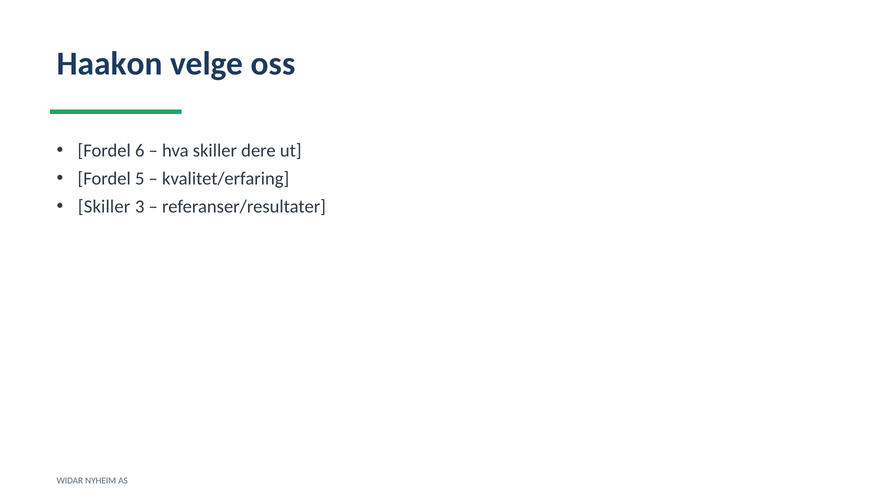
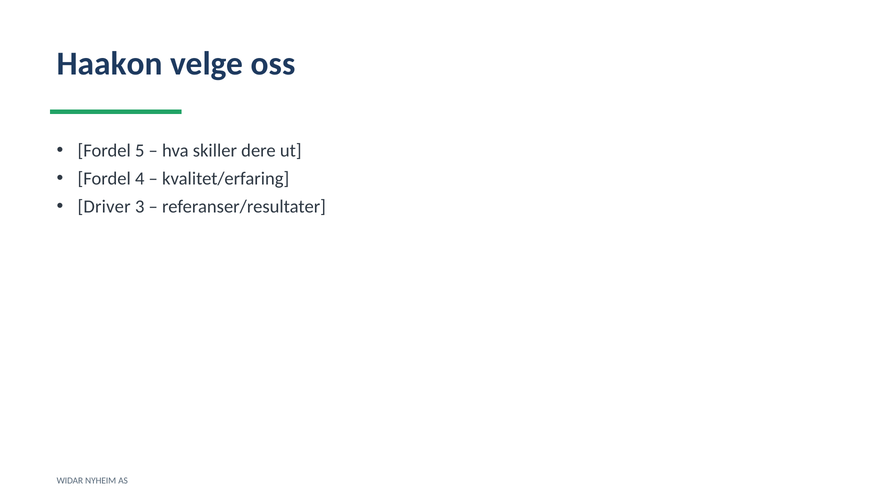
6: 6 -> 5 (140, 151)
5: 5 -> 4 (140, 179)
Skiller: Skiller -> Driver (104, 207)
